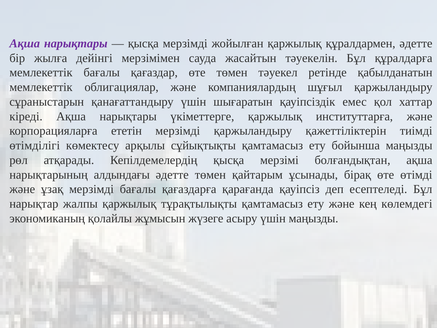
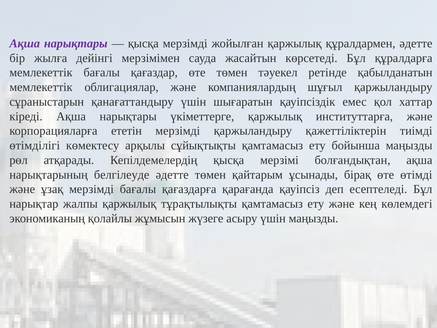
тəуекелін: тəуекелін -> көрсетеді (311, 58)
алдындағы: алдындағы -> белгілеуде (122, 175)
